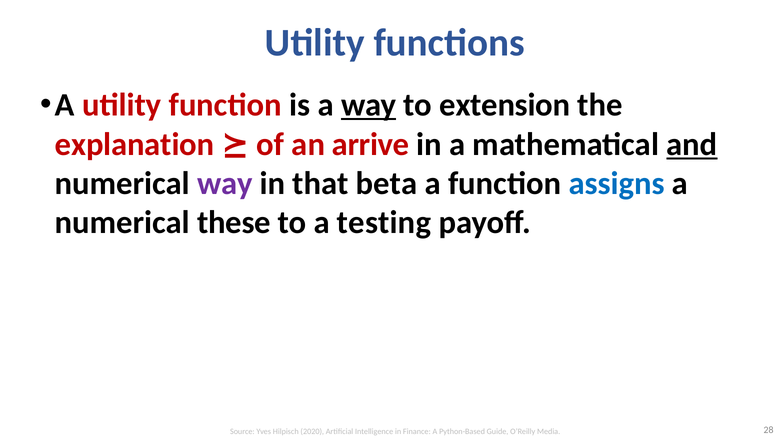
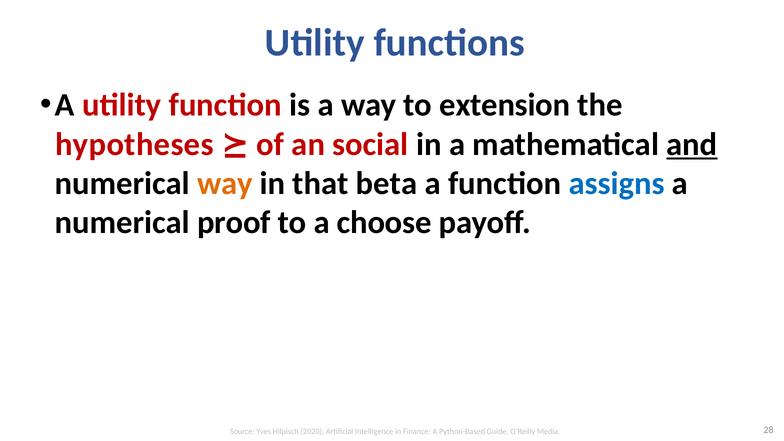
way underline: present -> none (369, 105)
explanation: explanation -> hypotheses (134, 144)
arrive: arrive -> social (370, 144)
way colour: purple -> orange (225, 183)
these: these -> proof (234, 223)
testing: testing -> choose (384, 223)
